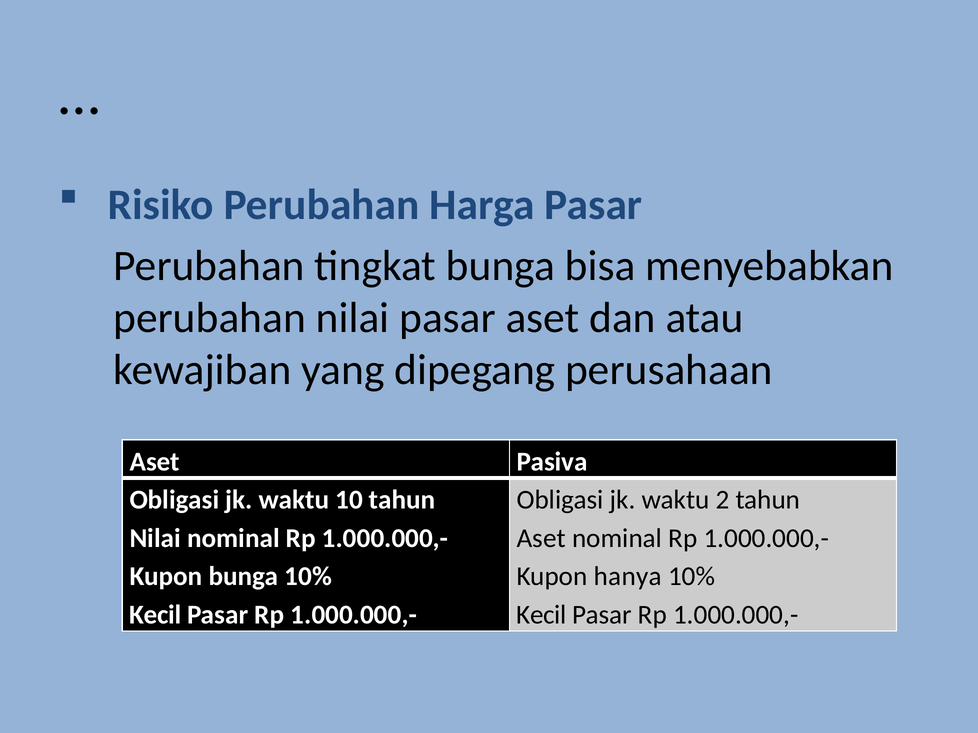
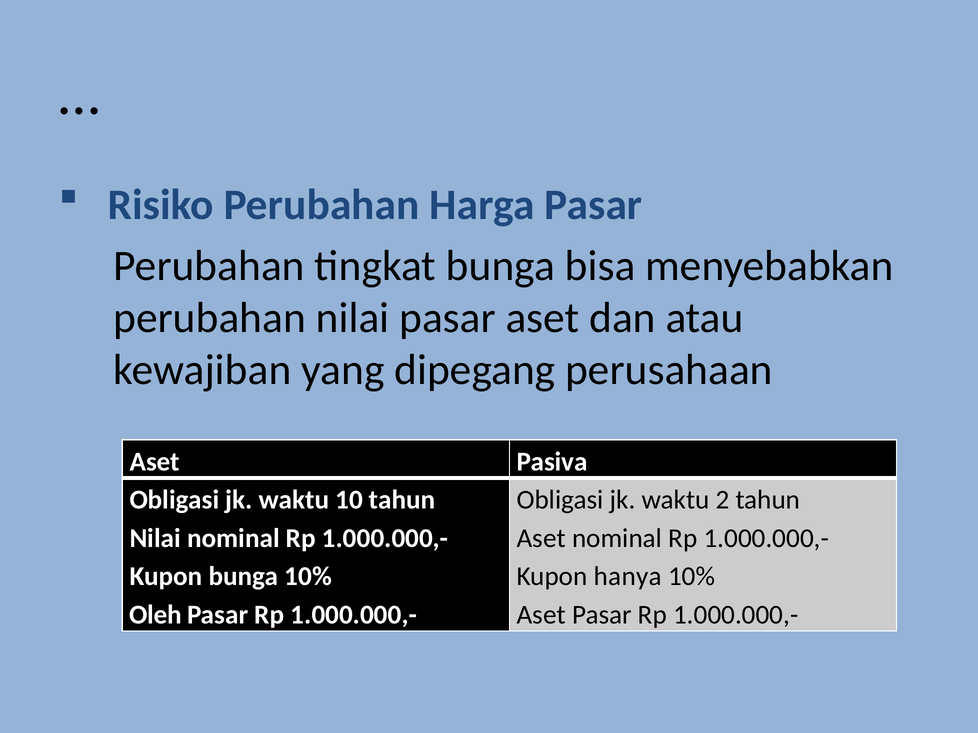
Kecil: Kecil -> Oleh (155, 615)
Kecil: Kecil -> Aset (541, 615)
